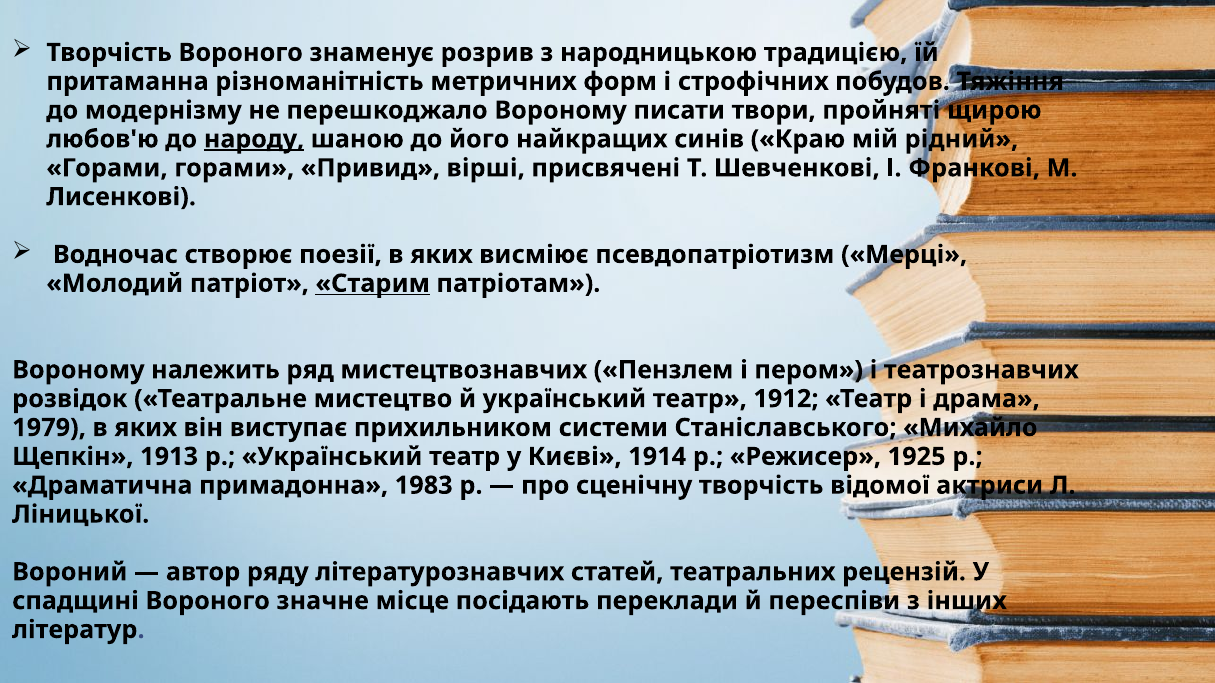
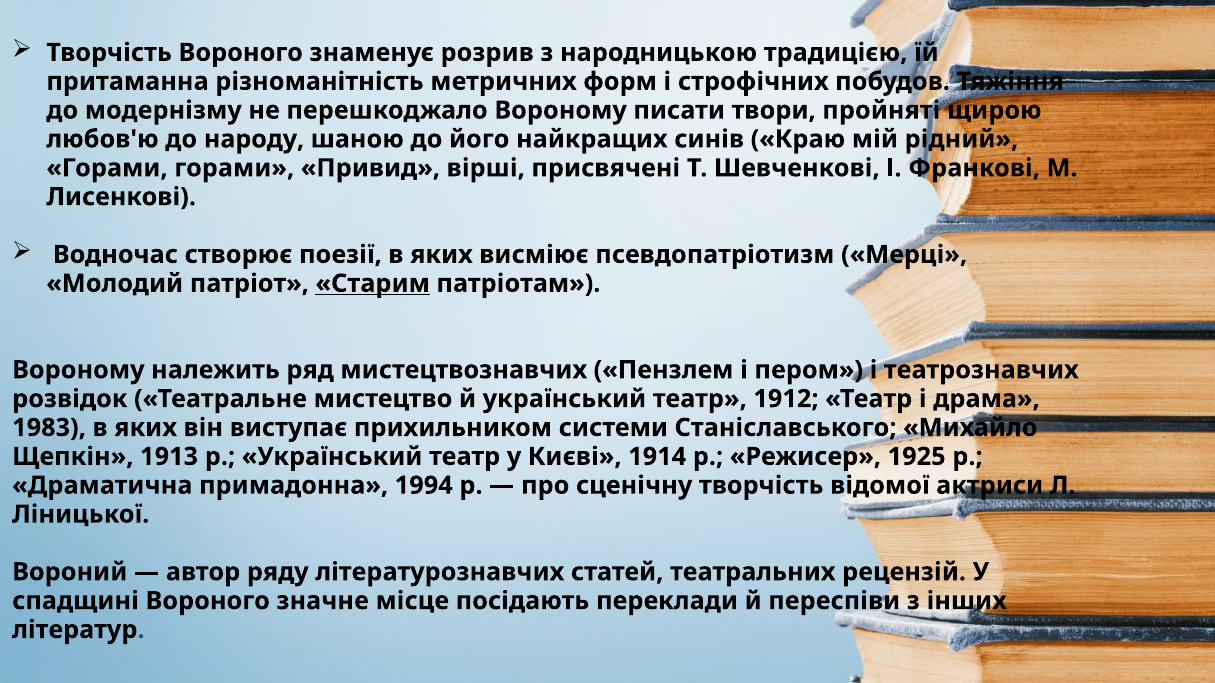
народу underline: present -> none (254, 139)
1979: 1979 -> 1983 (49, 428)
1983: 1983 -> 1994 (424, 486)
